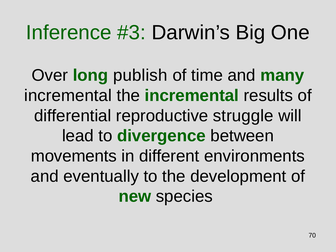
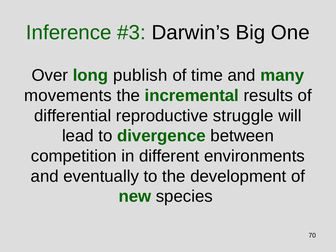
incremental: incremental -> movements (68, 96)
movements: movements -> competition (74, 156)
